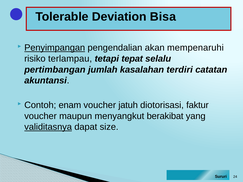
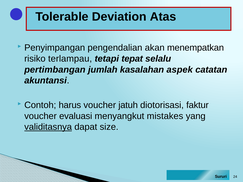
Bisa: Bisa -> Atas (163, 17)
Penyimpangan underline: present -> none (55, 48)
mempenaruhi: mempenaruhi -> menempatkan (196, 48)
terdiri: terdiri -> aspek (180, 70)
enam: enam -> harus (70, 105)
maupun: maupun -> evaluasi (76, 116)
berakibat: berakibat -> mistakes (165, 116)
